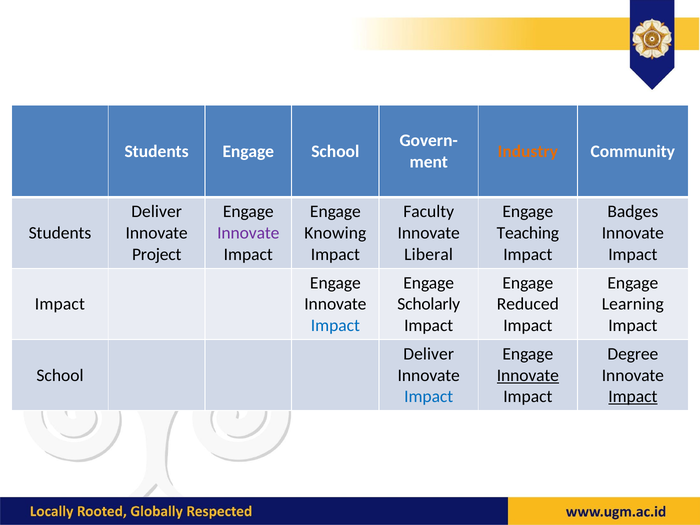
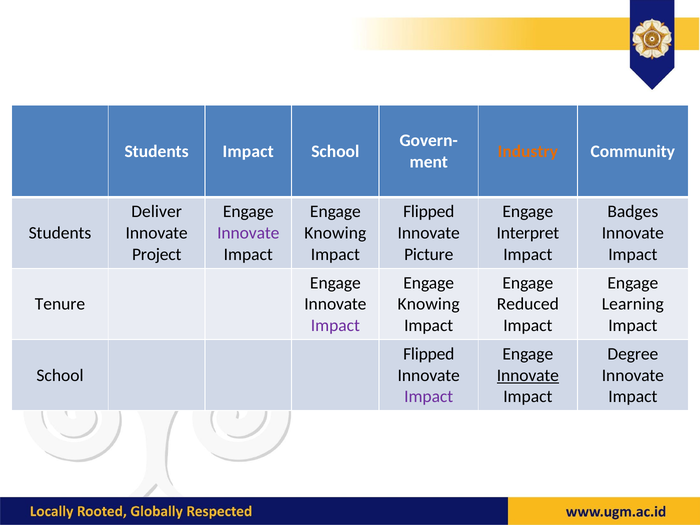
Students Engage: Engage -> Impact (248, 151)
Faculty: Faculty -> Flipped (429, 212)
Teaching: Teaching -> Interpret (528, 233)
Liberal: Liberal -> Picture (429, 254)
Impact: Impact -> Tenure (60, 304)
Scholarly: Scholarly -> Knowing (429, 304)
Impact colour: blue -> purple (335, 326)
Deliver: Deliver -> Flipped (429, 354)
Impact colour: blue -> purple (429, 397)
Impact underline: present -> none (633, 397)
